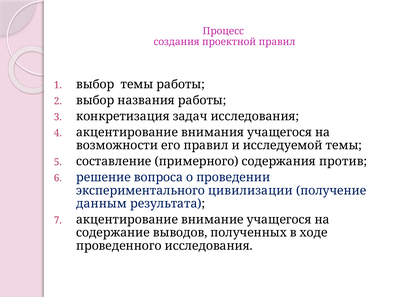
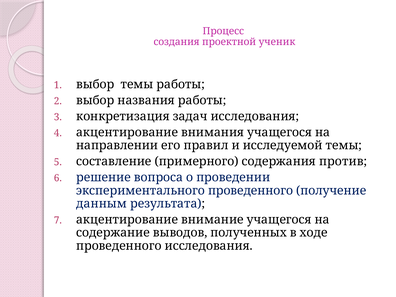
проектной правил: правил -> ученик (277, 42)
возможности: возможности -> направлении (117, 145)
экспериментального цивилизации: цивилизации -> проведенного (251, 191)
